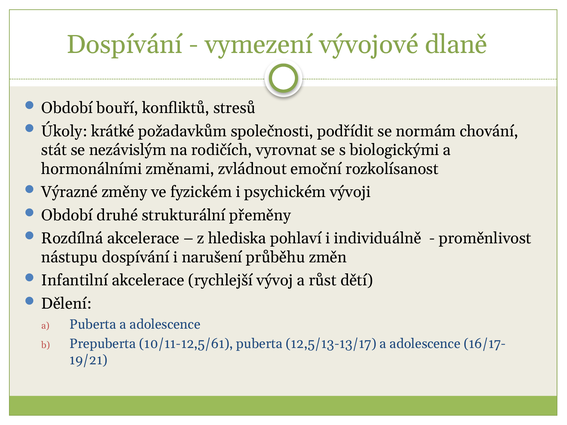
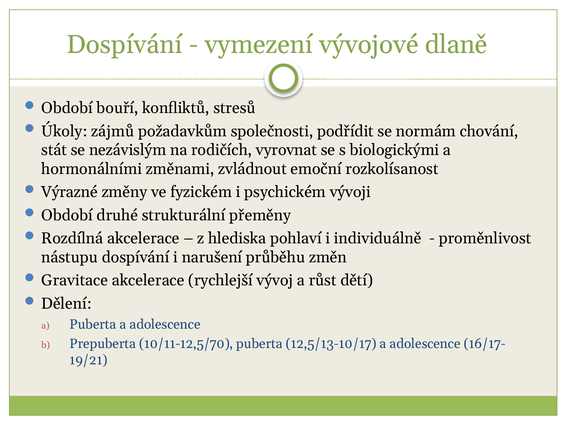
krátké: krátké -> zájmů (113, 131)
Infantilní: Infantilní -> Gravitace (75, 281)
10/11-12,5/61: 10/11-12,5/61 -> 10/11-12,5/70 (186, 344)
12,5/13-13/17: 12,5/13-13/17 -> 12,5/13-10/17 (331, 344)
